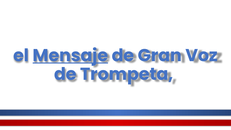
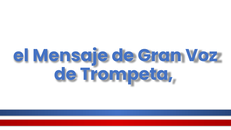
Mensaje underline: present -> none (70, 56)
